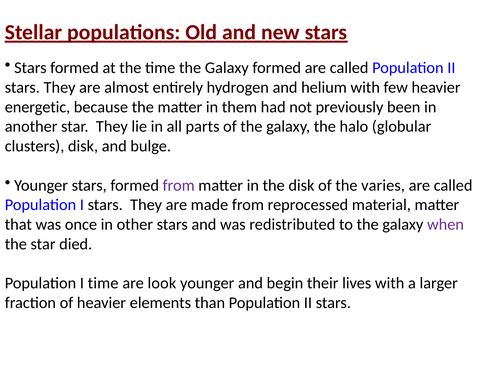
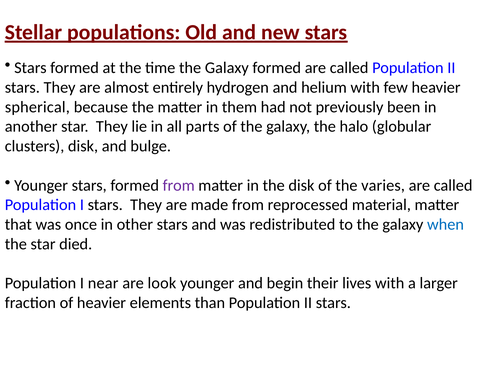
energetic: energetic -> spherical (37, 107)
when colour: purple -> blue (445, 224)
I time: time -> near (103, 283)
